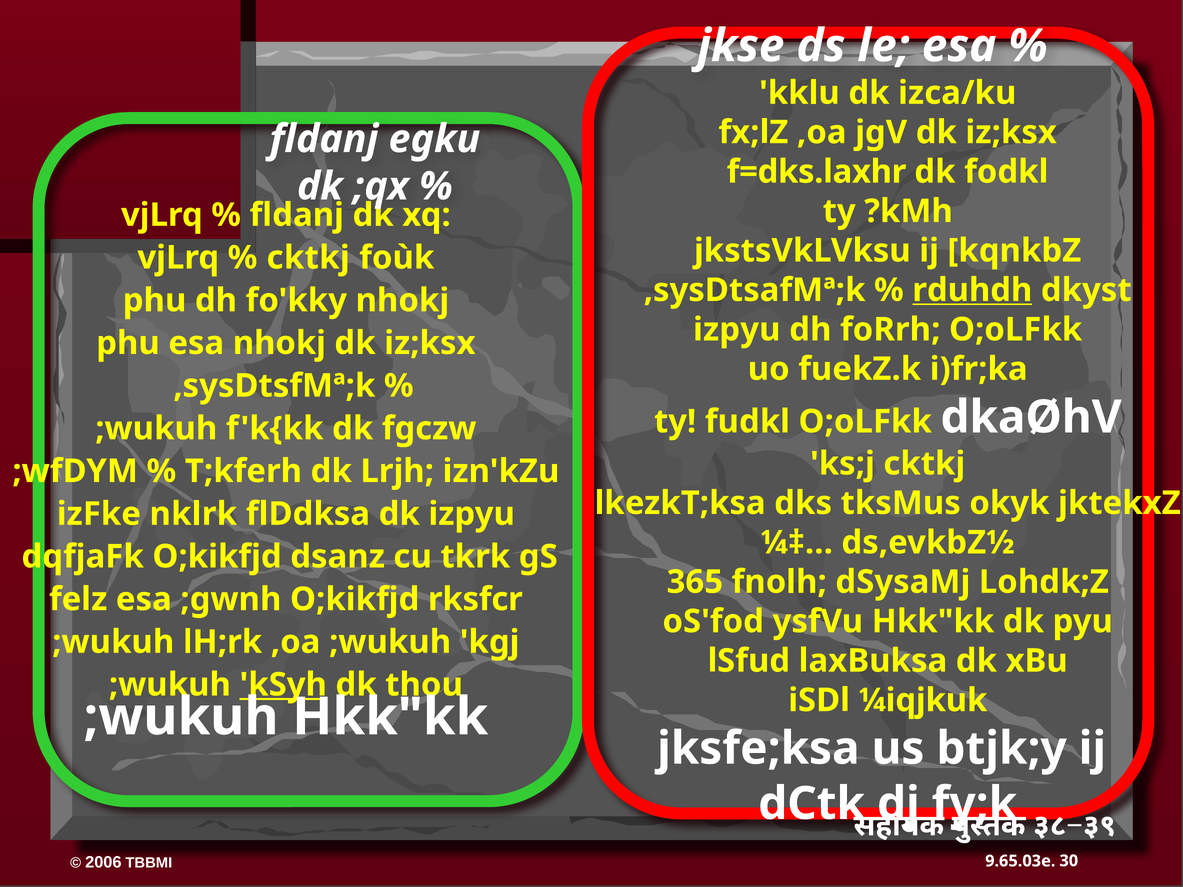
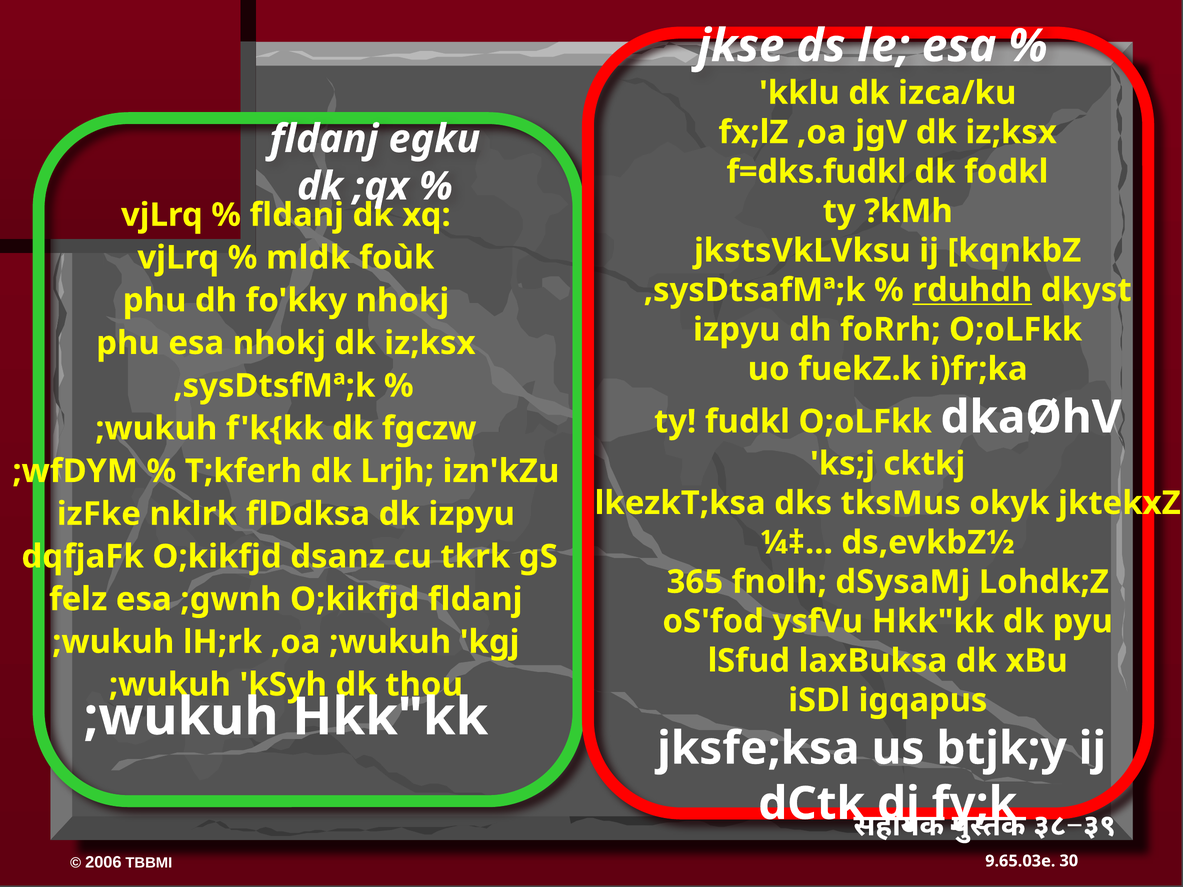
f=dks.laxhr: f=dks.laxhr -> f=dks.fudkl (817, 172)
cktkj: cktkj -> mldk (308, 258)
O;kikfjd rksfcr: rksfcr -> fldanj (475, 599)
kSyh underline: present -> none (283, 685)
¼iqjkuk: ¼iqjkuk -> igqapus (923, 700)
